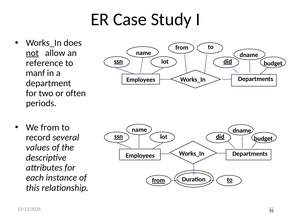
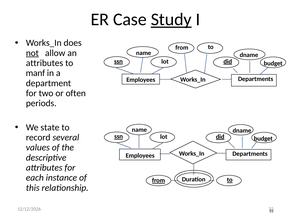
Study underline: none -> present (171, 19)
reference: reference -> attributes (45, 63)
We from: from -> state (50, 127)
